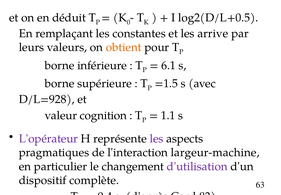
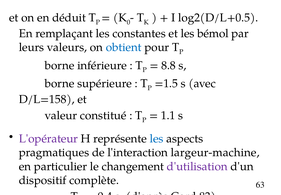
arrive: arrive -> bémol (213, 33)
obtient colour: orange -> blue (124, 47)
6.1: 6.1 -> 8.8 (168, 65)
D/L=928: D/L=928 -> D/L=158 (47, 99)
cognition: cognition -> constitué (103, 115)
les colour: purple -> blue (157, 138)
